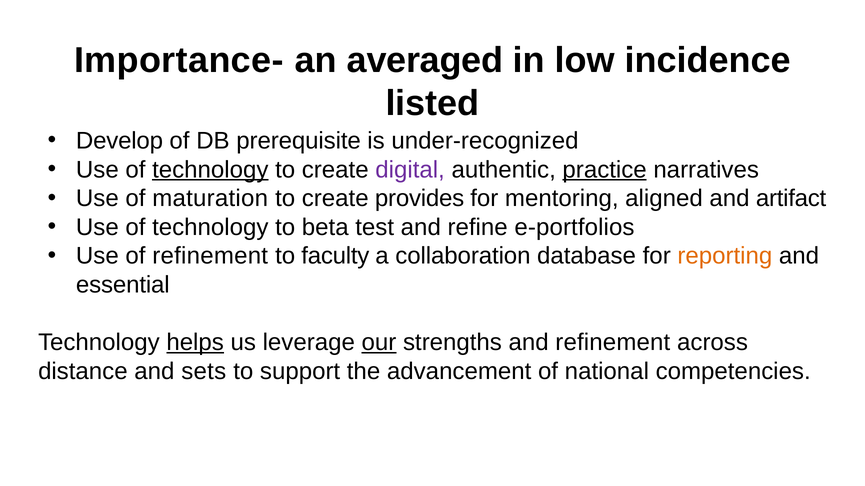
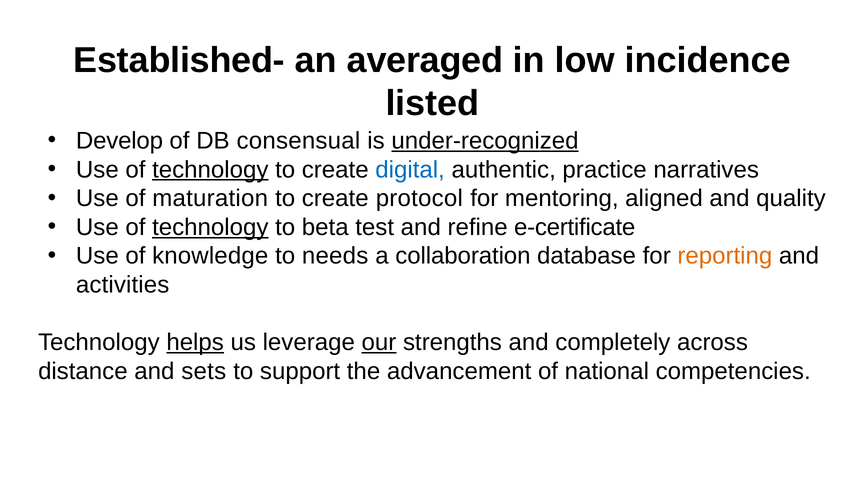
Importance-: Importance- -> Established- (179, 60)
prerequisite: prerequisite -> consensual (298, 141)
under-recognized underline: none -> present (485, 141)
digital colour: purple -> blue (410, 170)
practice underline: present -> none (605, 170)
provides: provides -> protocol (419, 199)
artifact: artifact -> quality (791, 199)
technology underline: none -> present (210, 228)
e-portfolios: e-portfolios -> e-certificate (575, 228)
of refinement: refinement -> knowledge (210, 256)
faculty: faculty -> needs (335, 256)
essential: essential -> activities (123, 285)
and refinement: refinement -> completely (613, 343)
